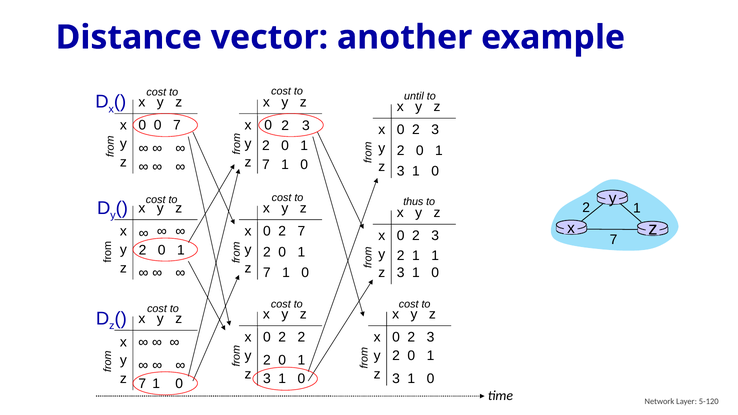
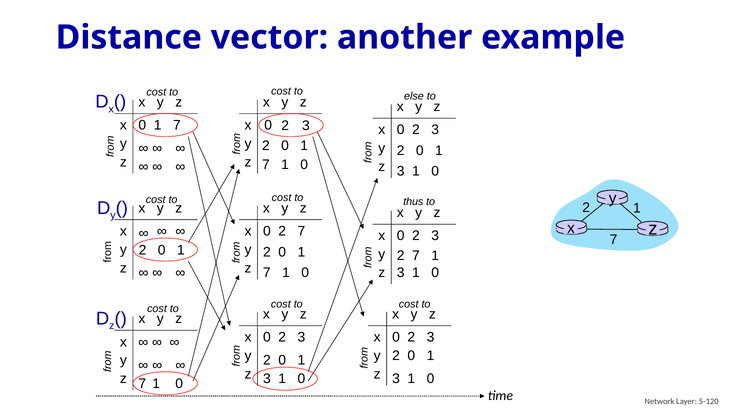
until: until -> else (414, 96)
0: 0 -> 1 (158, 125)
1: 1 -> 7 (416, 256)
2: 2 -> 3 (301, 337)
